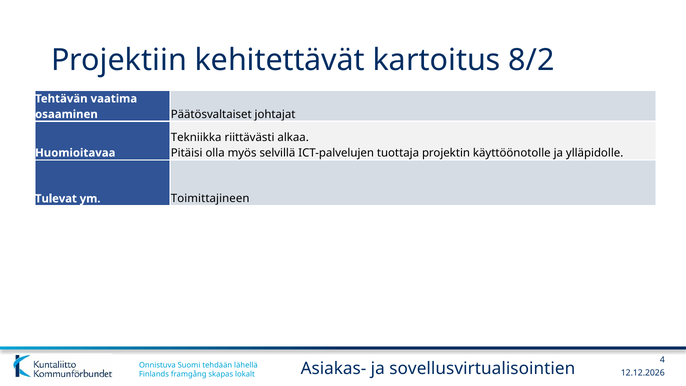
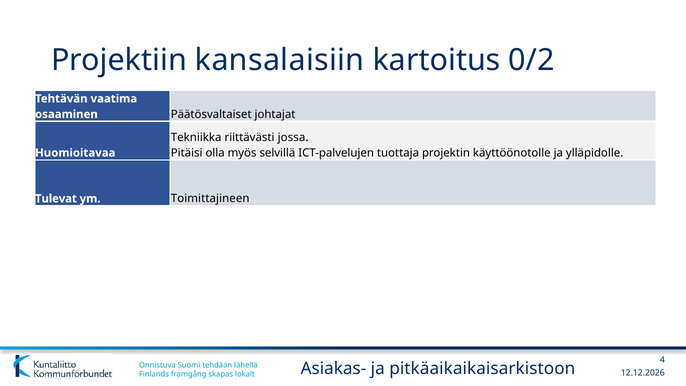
kehitettävät: kehitettävät -> kansalaisiin (280, 60)
8/2: 8/2 -> 0/2 (532, 60)
alkaa: alkaa -> jossa (293, 137)
sovellusvirtualisointien: sovellusvirtualisointien -> pitkäaikaikaisarkistoon (482, 368)
